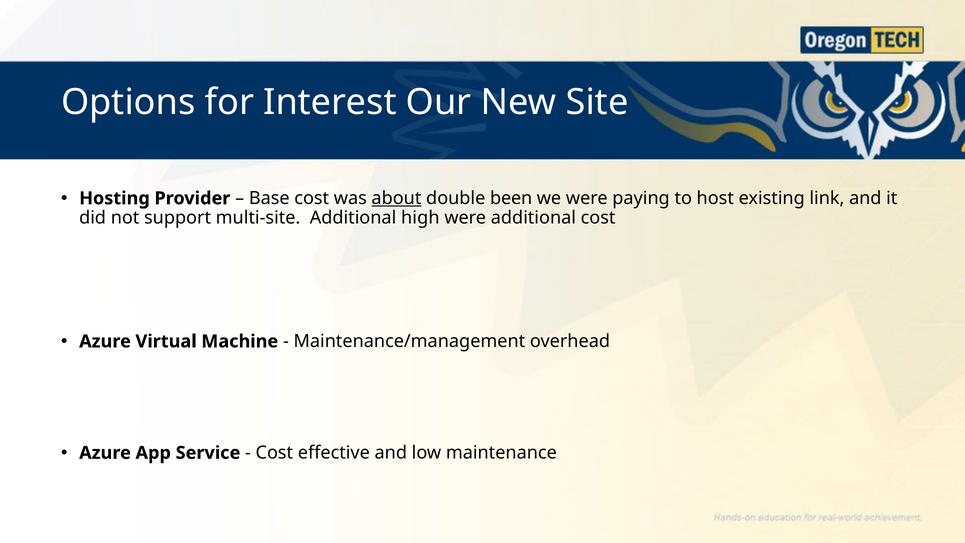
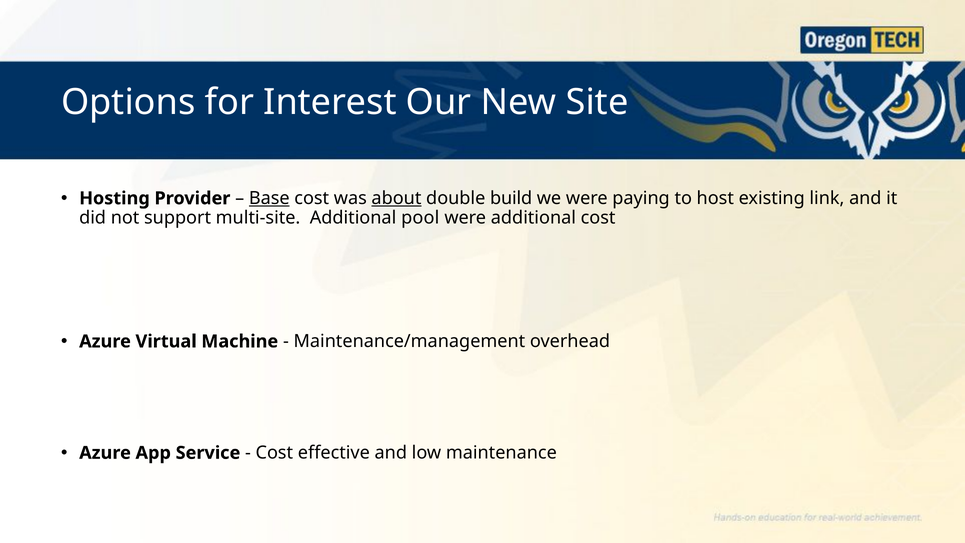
Base underline: none -> present (269, 198)
been: been -> build (511, 198)
high: high -> pool (420, 218)
